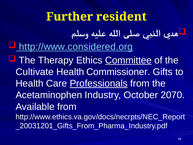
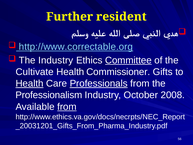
http://www.considered.org: http://www.considered.org -> http://www.correctable.org (76, 47)
The Therapy: Therapy -> Industry (56, 60)
Health underline: none -> present (30, 83)
Acetaminophen: Acetaminophen -> Professionalism (49, 95)
2070: 2070 -> 2008 (173, 95)
from underline: none -> present (67, 107)
